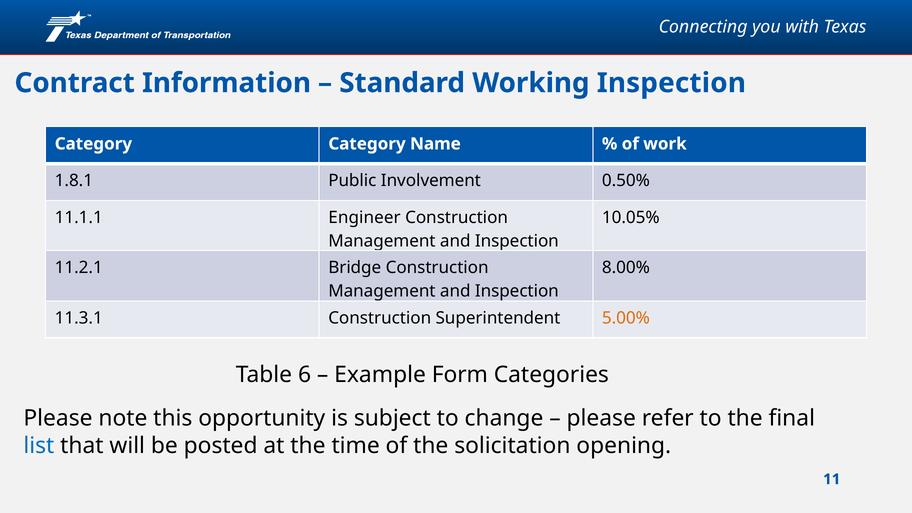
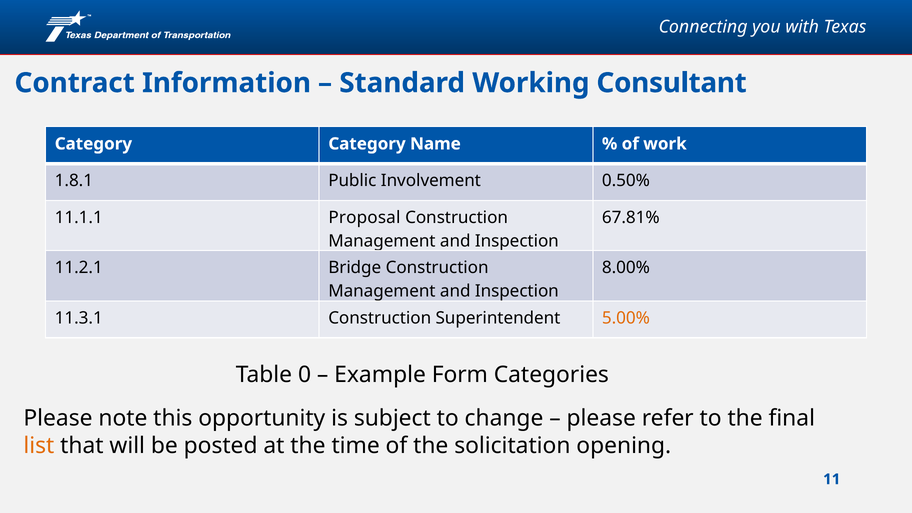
Working Inspection: Inspection -> Consultant (672, 83)
Engineer: Engineer -> Proposal (364, 218)
10.05%: 10.05% -> 67.81% (631, 218)
6: 6 -> 0 (305, 375)
list colour: blue -> orange (39, 446)
